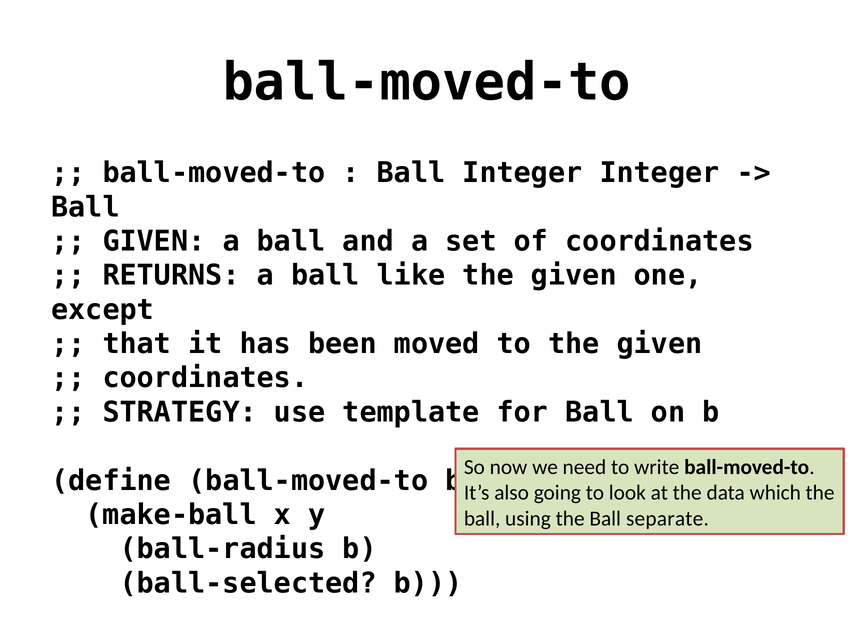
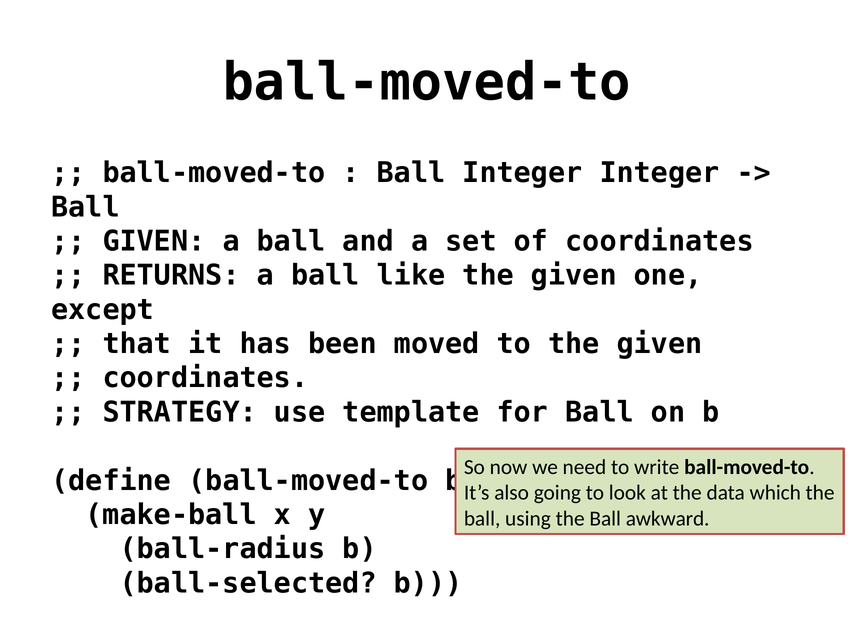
separate: separate -> awkward (668, 518)
